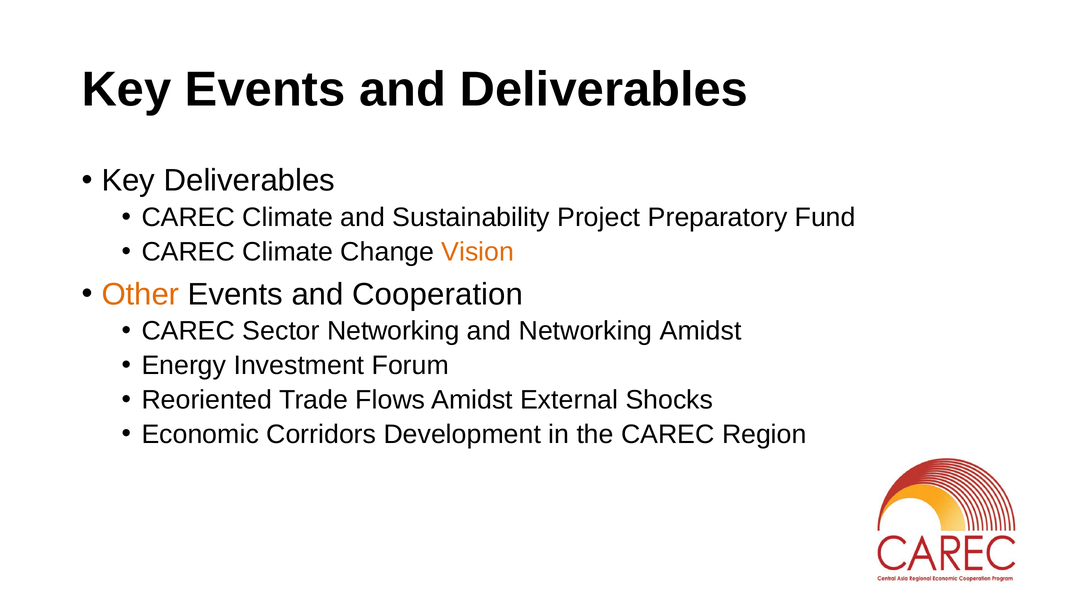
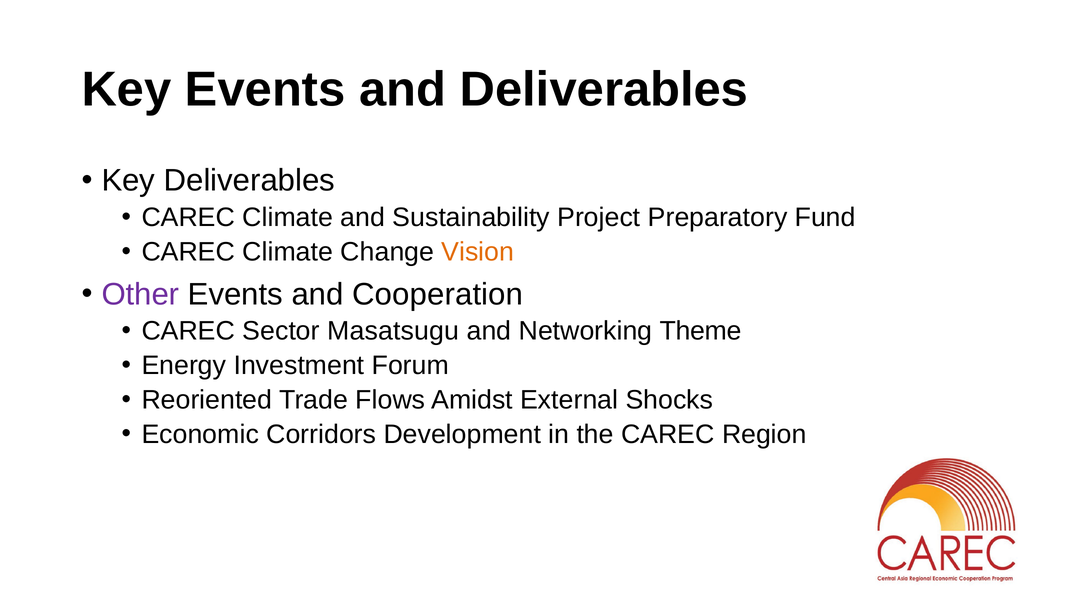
Other colour: orange -> purple (140, 294)
Sector Networking: Networking -> Masatsugu (393, 331)
Networking Amidst: Amidst -> Theme (701, 331)
